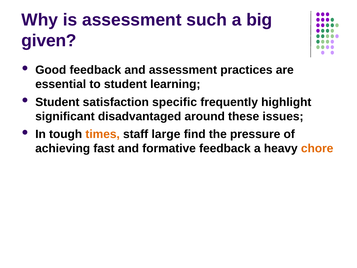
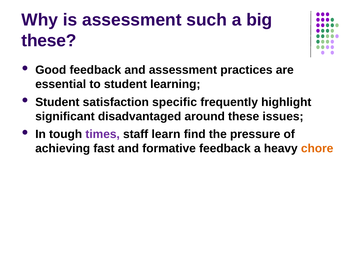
given: given -> these (49, 41)
times colour: orange -> purple (103, 134)
large: large -> learn (166, 134)
